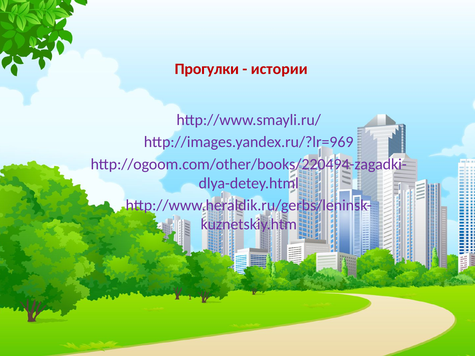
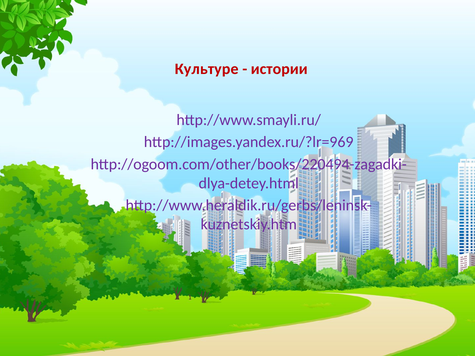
Прогулки: Прогулки -> Культуре (207, 69)
